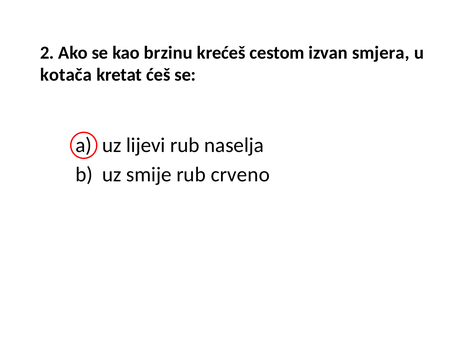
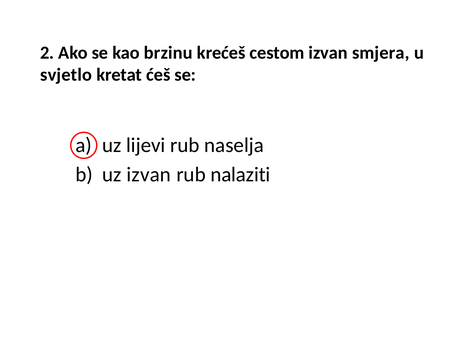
kotača: kotača -> svjetlo (66, 75)
uz smije: smije -> izvan (149, 174)
crveno: crveno -> nalaziti (240, 174)
